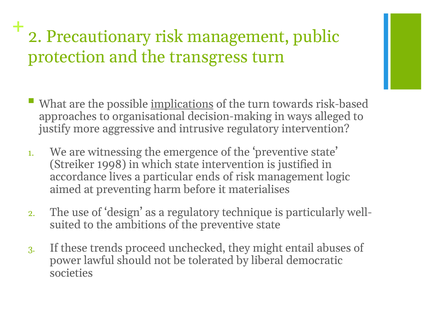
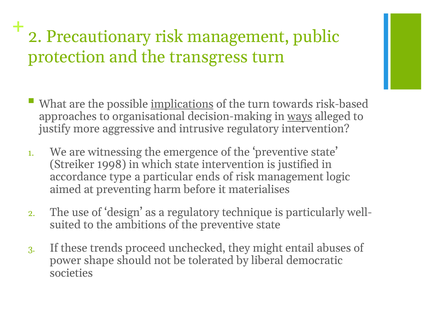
ways underline: none -> present (300, 117)
lives: lives -> type (120, 177)
lawful: lawful -> shape (99, 261)
